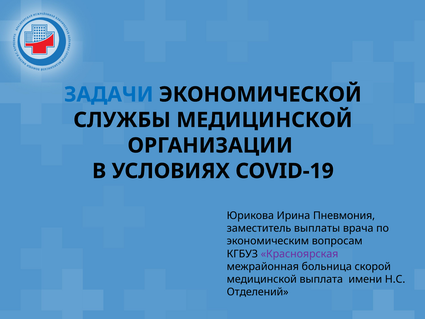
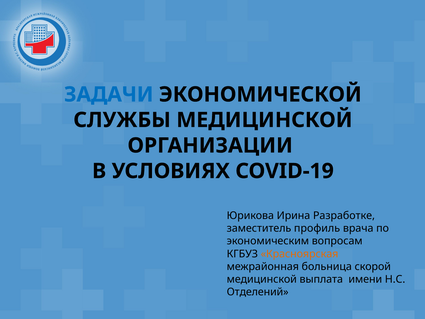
Пневмония: Пневмония -> Разработке (344, 215)
выплаты: выплаты -> профиль (317, 228)
Красноярская colour: purple -> orange (300, 254)
